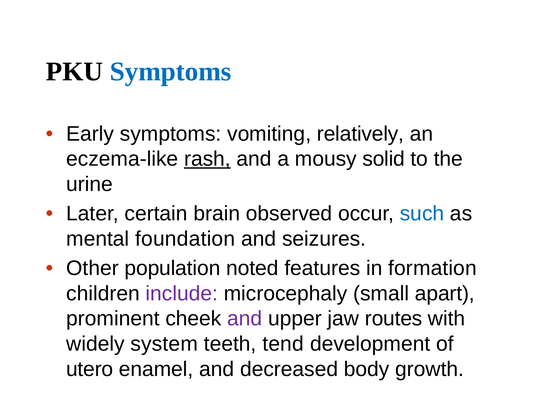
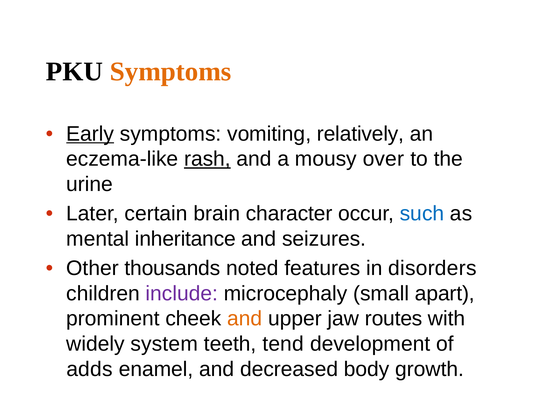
Symptoms colour: blue -> orange (171, 72)
Early underline: none -> present (90, 134)
solid: solid -> over (383, 159)
observed: observed -> character (289, 214)
foundation: foundation -> inheritance (185, 239)
population: population -> thousands (172, 269)
formation: formation -> disorders (432, 269)
and colour: purple -> orange (245, 319)
utero: utero -> adds (90, 370)
